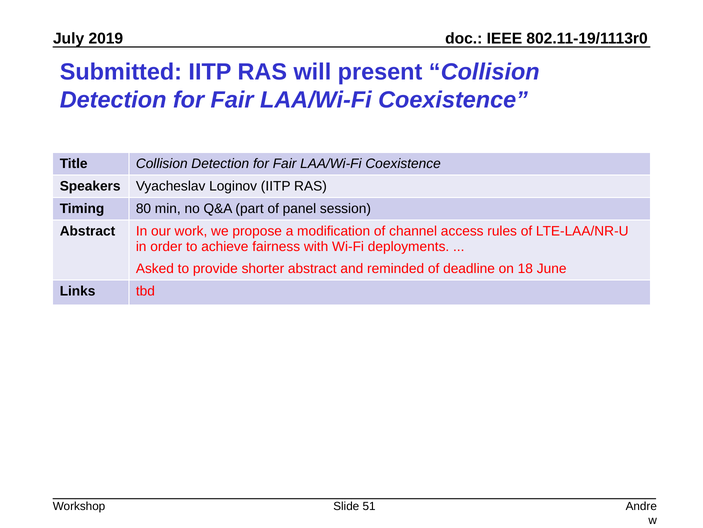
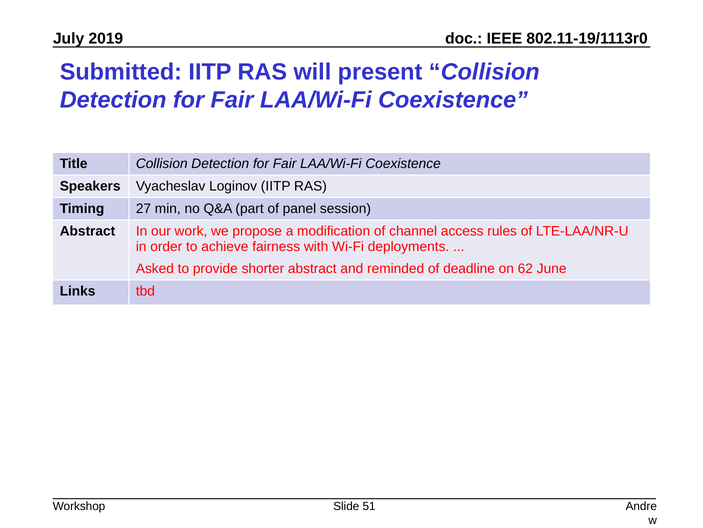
80: 80 -> 27 (143, 209)
18: 18 -> 62 (525, 269)
